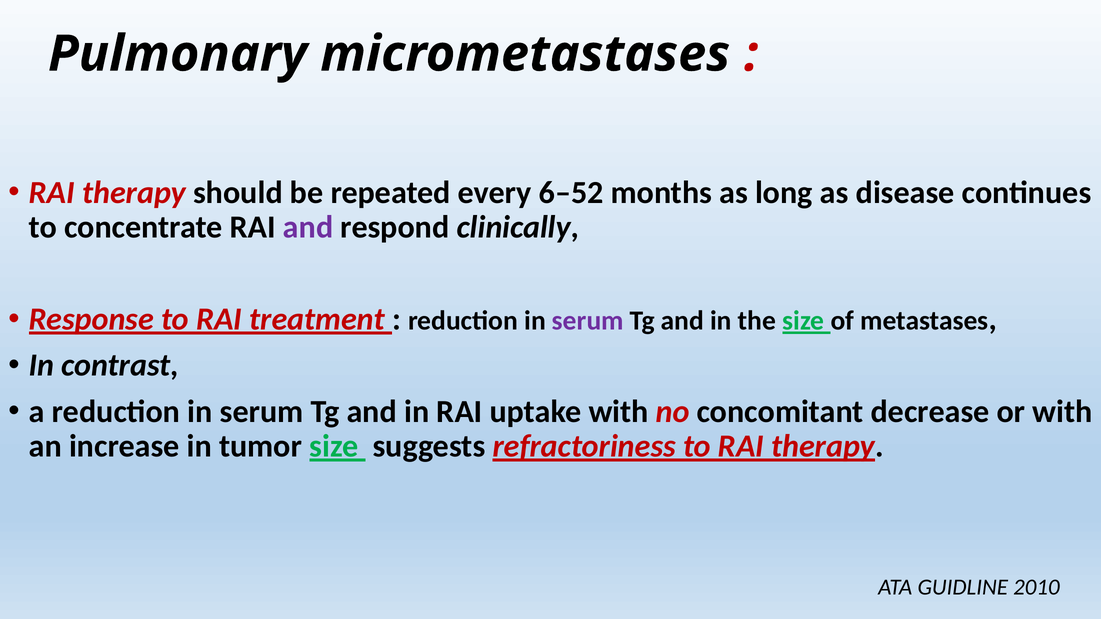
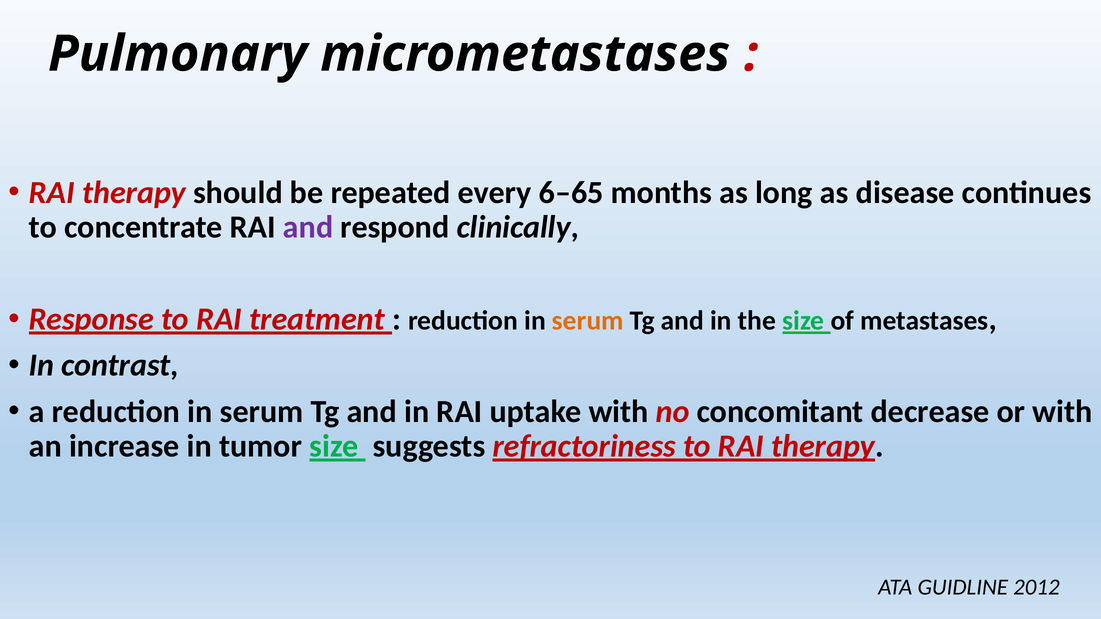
6–52: 6–52 -> 6–65 (571, 193)
serum colour: purple -> orange (588, 321)
2010: 2010 -> 2012 (1036, 588)
